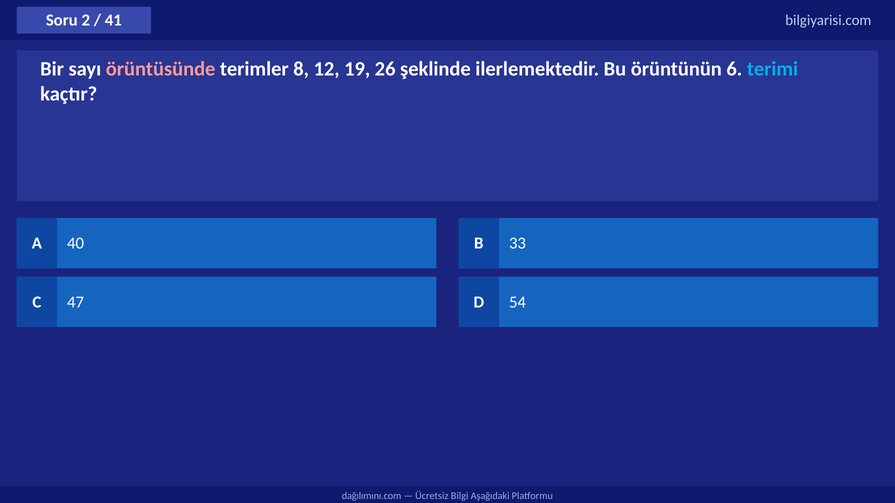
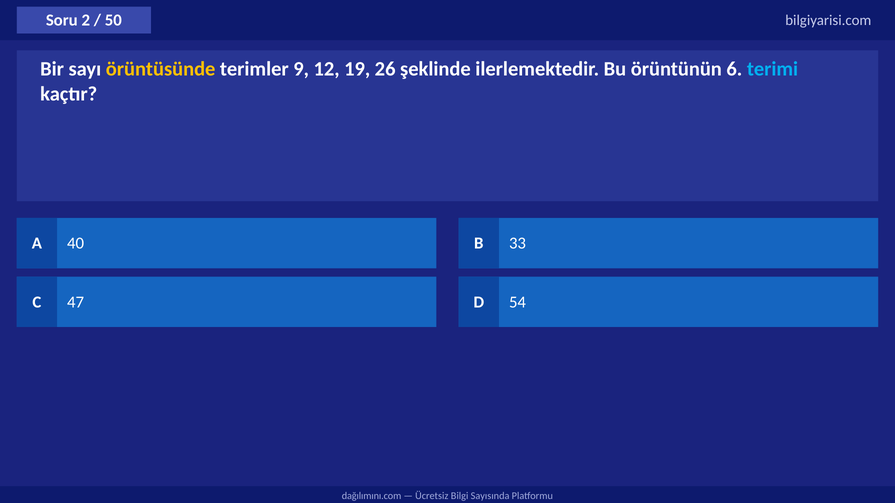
41: 41 -> 50 (113, 20)
örüntüsünde colour: pink -> yellow (161, 69)
8: 8 -> 9 (301, 69)
Aşağıdaki: Aşağıdaki -> Sayısında (490, 496)
